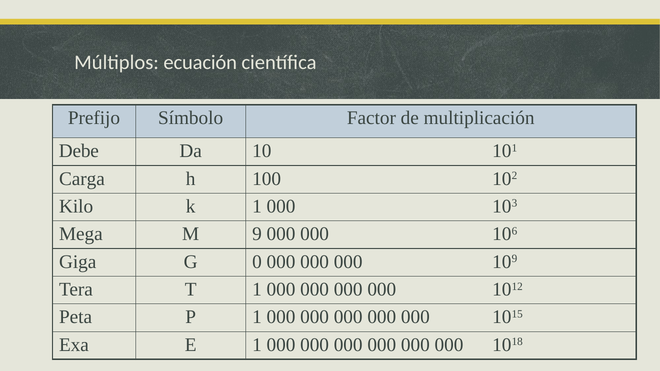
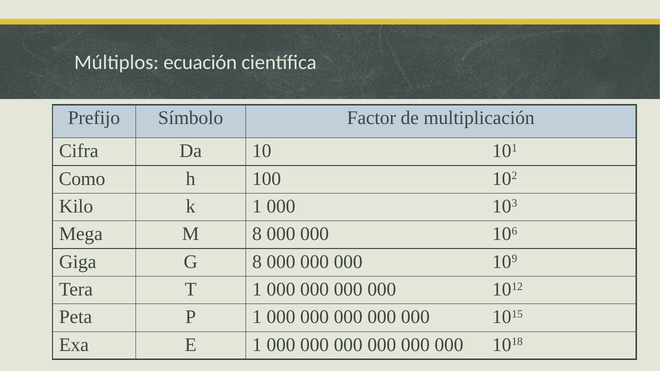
Debe: Debe -> Cifra (79, 151)
Carga: Carga -> Como (82, 179)
M 9: 9 -> 8 (257, 234)
G 0: 0 -> 8 (257, 262)
